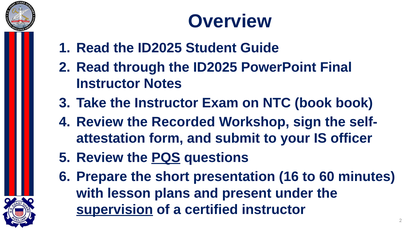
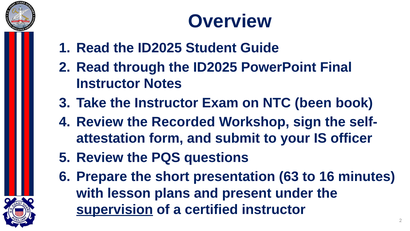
NTC book: book -> been (313, 103)
PQS underline: present -> none (166, 157)
16: 16 -> 63 (289, 177)
60: 60 -> 16 (327, 177)
